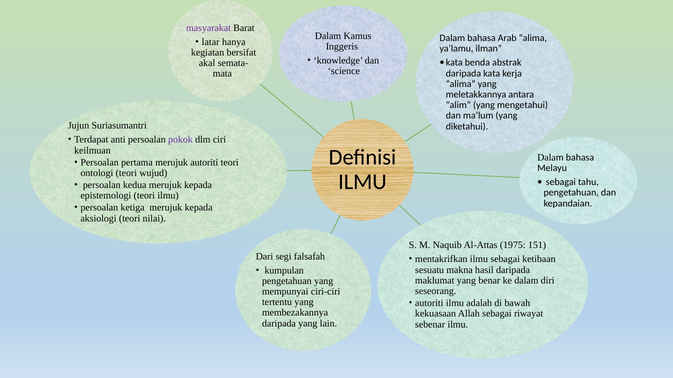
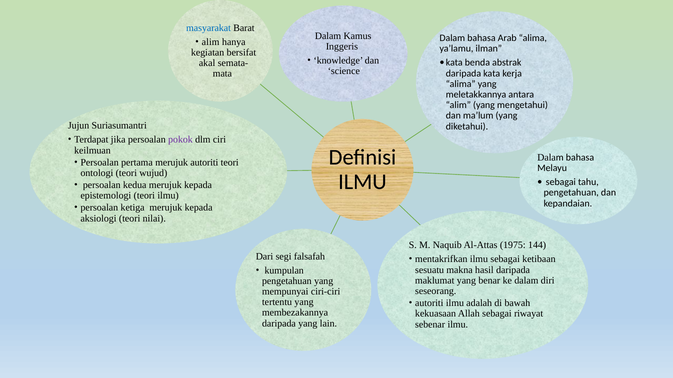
masyarakat colour: purple -> blue (209, 28)
latar: latar -> alim (211, 42)
anti: anti -> jika (118, 140)
151: 151 -> 144 (537, 246)
